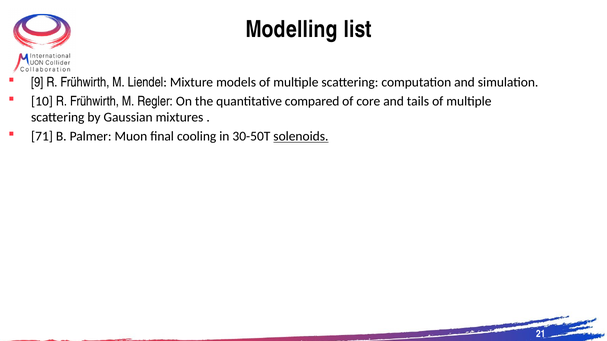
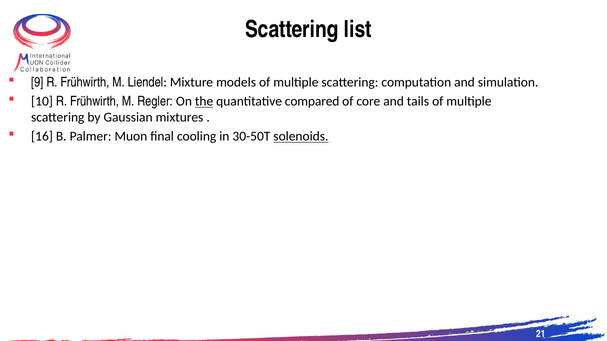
Modelling: Modelling -> Scattering (292, 30)
the underline: none -> present (204, 102)
71: 71 -> 16 (42, 137)
